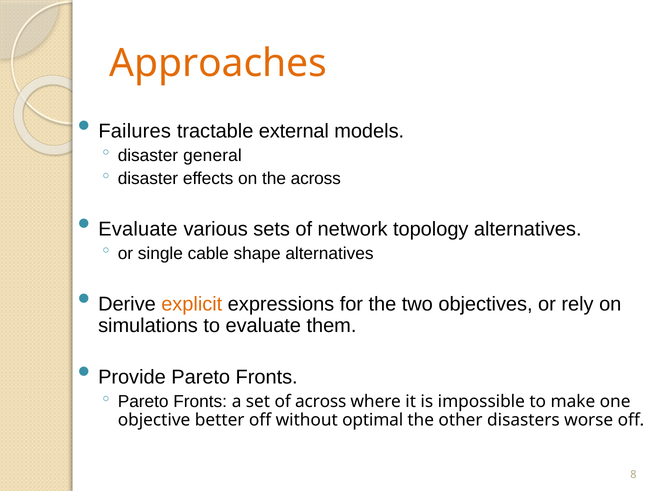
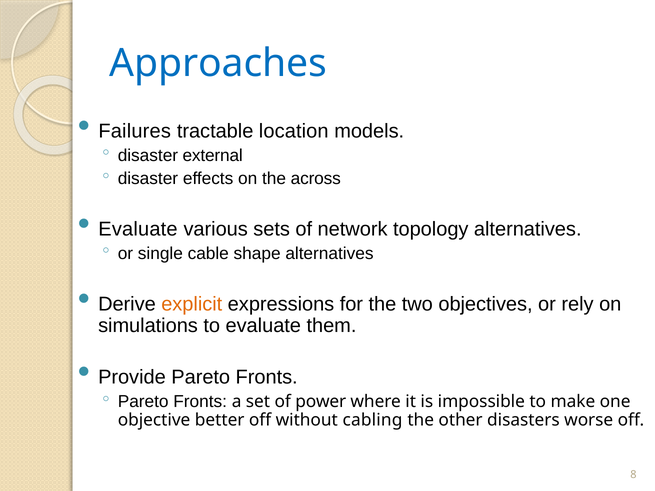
Approaches colour: orange -> blue (218, 63)
external: external -> location (294, 131)
general: general -> external (213, 156)
of across: across -> power (321, 402)
optimal: optimal -> cabling (373, 420)
